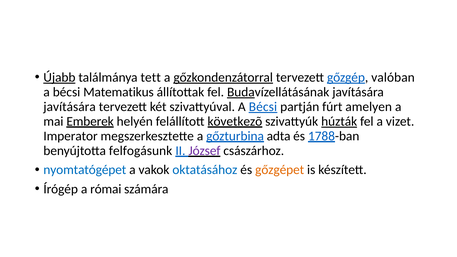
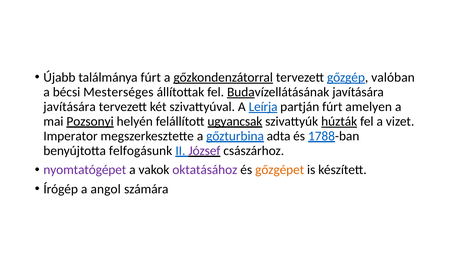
Újabb underline: present -> none (59, 77)
találmánya tett: tett -> fúrt (151, 77)
Matematikus: Matematikus -> Mesterséges (118, 92)
szivattyúval A Bécsi: Bécsi -> Leírja (263, 107)
Emberek: Emberek -> Pozsonyi (90, 121)
következõ: következõ -> ugyancsak (235, 121)
nyomtatógépet colour: blue -> purple (85, 170)
oktatásához colour: blue -> purple (205, 170)
római: római -> angol (106, 189)
